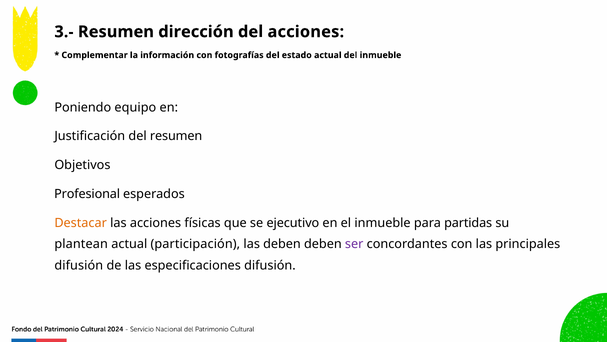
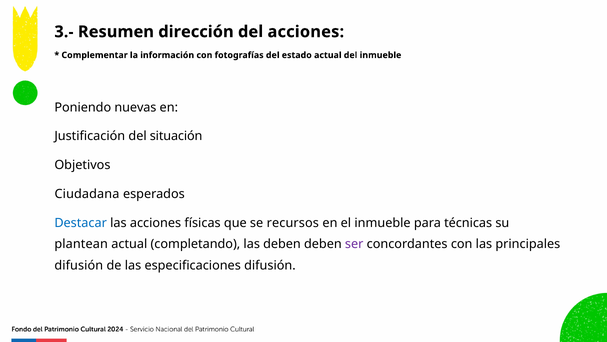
equipo: equipo -> nuevas (135, 107)
del resumen: resumen -> situación (176, 136)
Profesional: Profesional -> Ciudadana (87, 194)
Destacar colour: orange -> blue (81, 222)
ejecutivo: ejecutivo -> recursos (293, 222)
partidas: partidas -> técnicas (468, 222)
participación: participación -> completando (195, 244)
